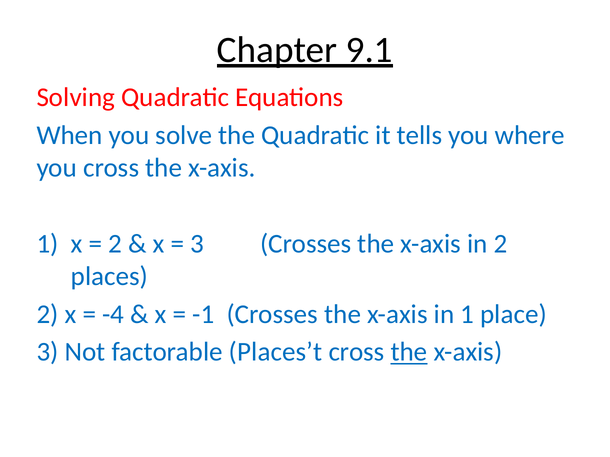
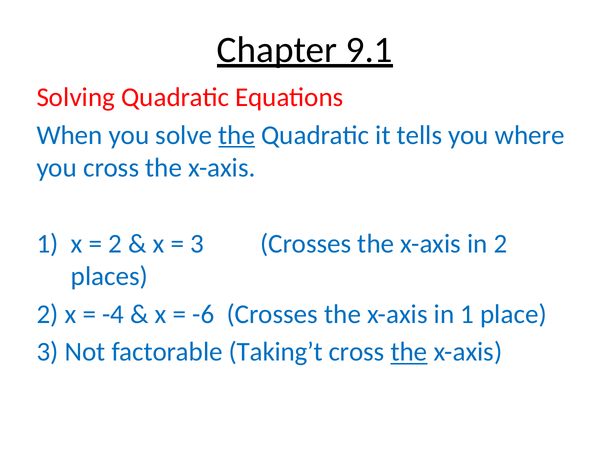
the underline: none -> present (237, 135)
-1: -1 -> -6 (203, 314)
Places’t: Places’t -> Taking’t (276, 352)
